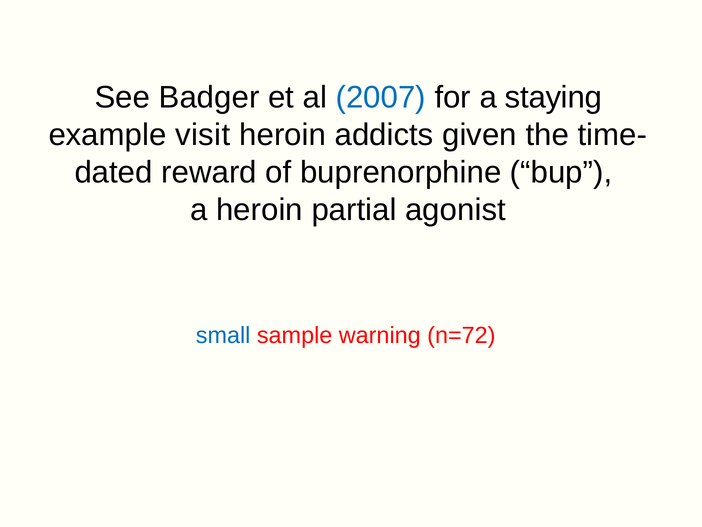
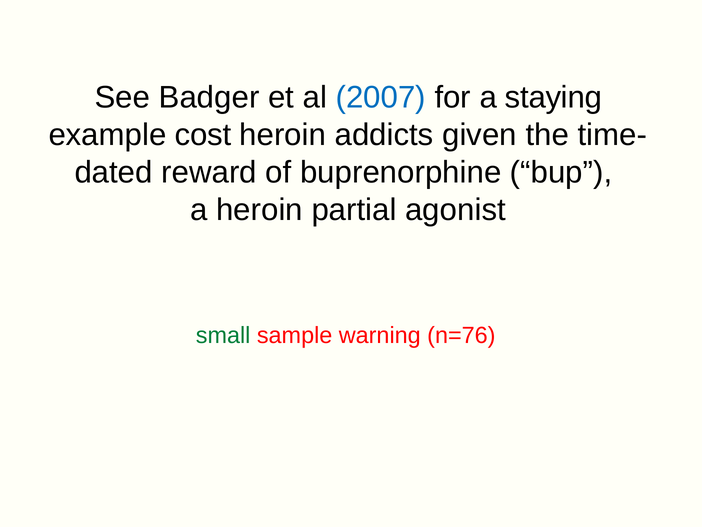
visit: visit -> cost (203, 135)
small colour: blue -> green (223, 335)
n=72: n=72 -> n=76 (461, 335)
